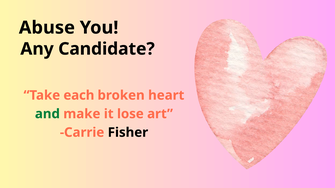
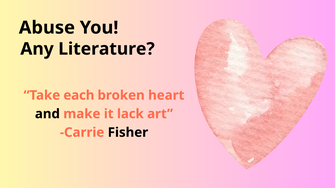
Candidate: Candidate -> Literature (106, 49)
and colour: green -> black (47, 114)
lose: lose -> lack (130, 114)
